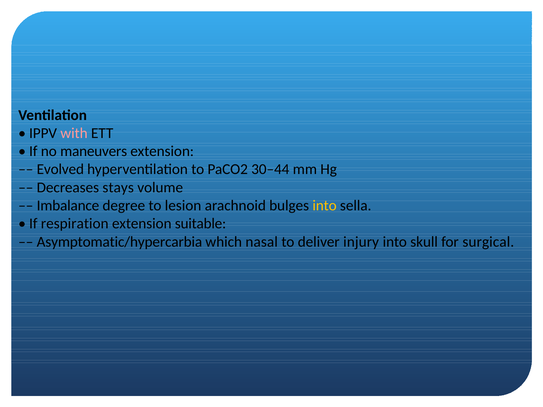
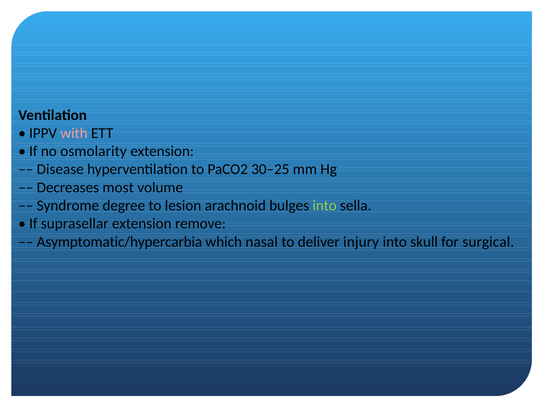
maneuvers: maneuvers -> osmolarity (93, 151)
Evolved: Evolved -> Disease (60, 169)
30–44: 30–44 -> 30–25 (270, 169)
stays: stays -> most (118, 188)
Imbalance: Imbalance -> Syndrome (68, 206)
into colour: yellow -> light green (325, 206)
respiration: respiration -> suprasellar (75, 224)
suitable: suitable -> remove (200, 224)
